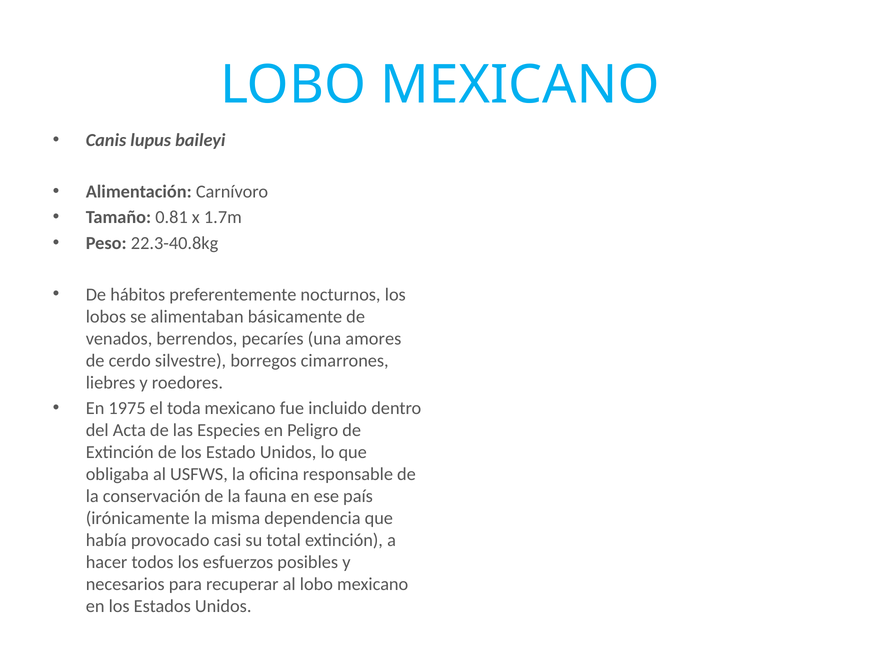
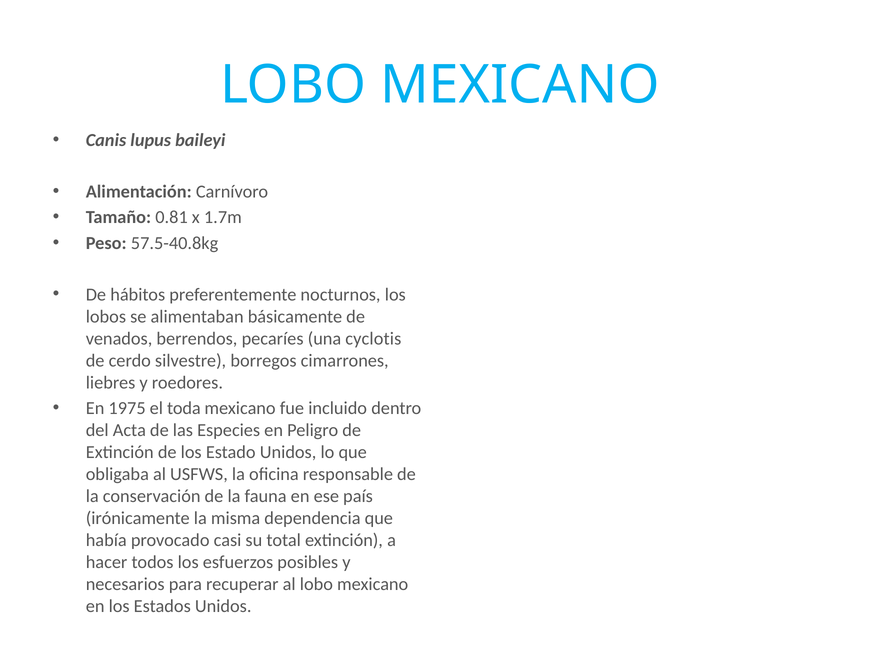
22.3-40.8kg: 22.3-40.8kg -> 57.5-40.8kg (175, 243)
amores: amores -> cyclotis (373, 338)
